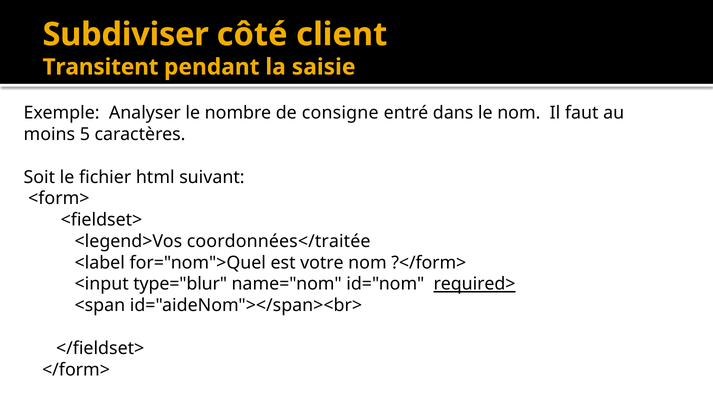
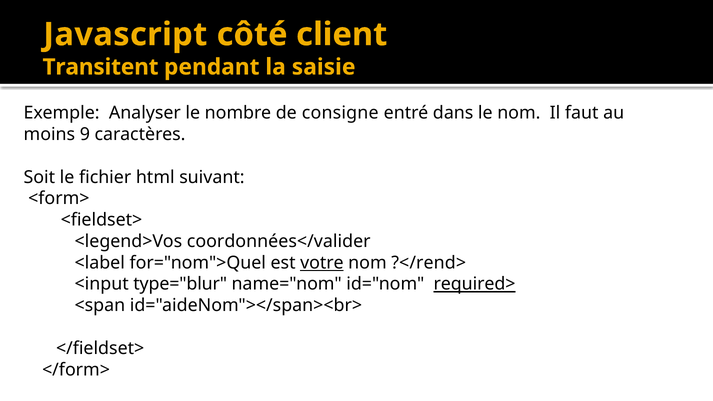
Subdiviser: Subdiviser -> Javascript (125, 34)
5: 5 -> 9 (85, 134)
coordonnées</traitée: coordonnées</traitée -> coordonnées</valider (279, 241)
votre underline: none -> present (322, 263)
?</form>: ?</form> -> ?</rend> (429, 263)
